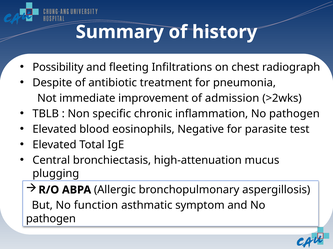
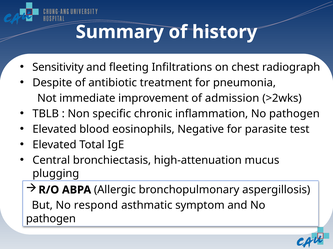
Possibility: Possibility -> Sensitivity (58, 67)
function: function -> respond (96, 206)
